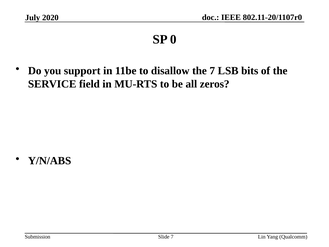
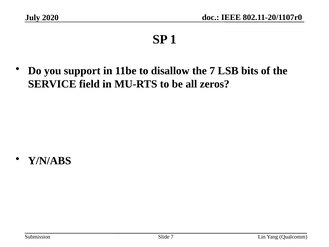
0: 0 -> 1 (173, 39)
